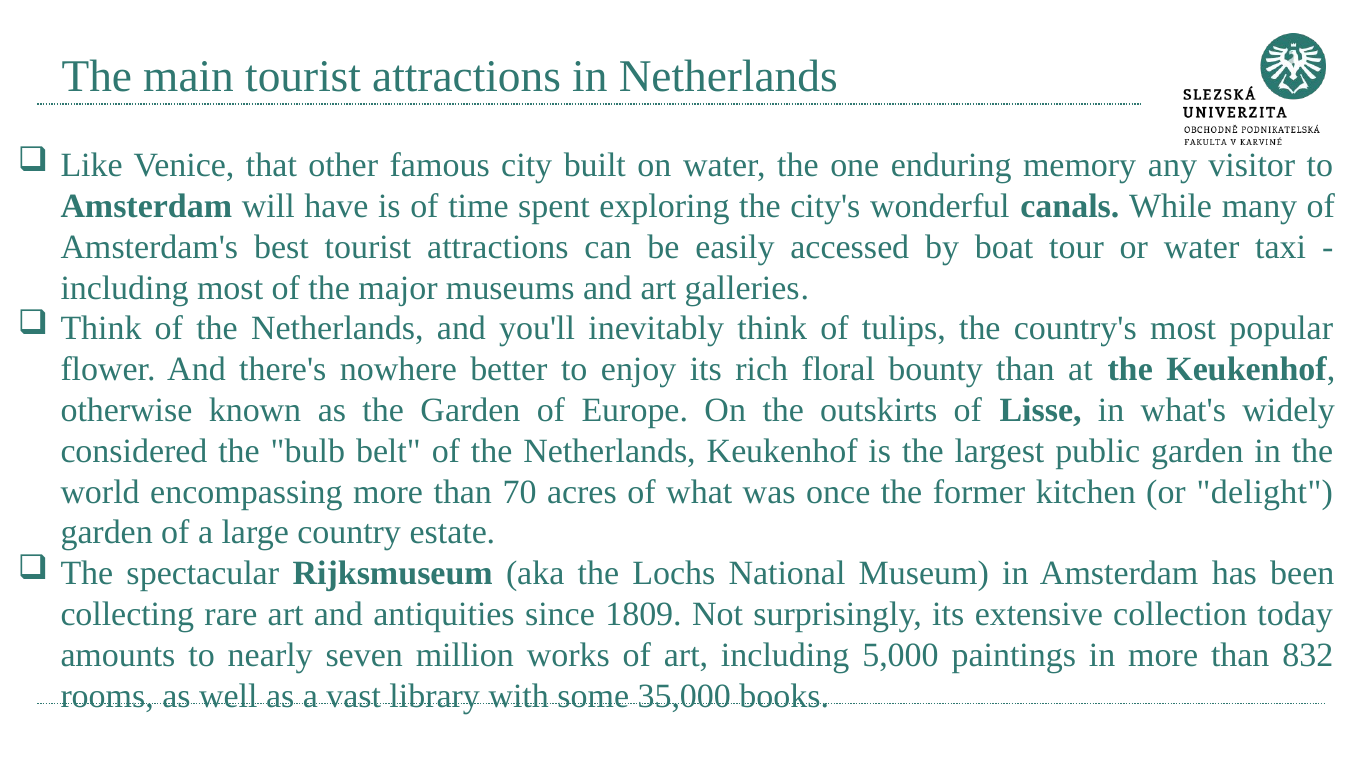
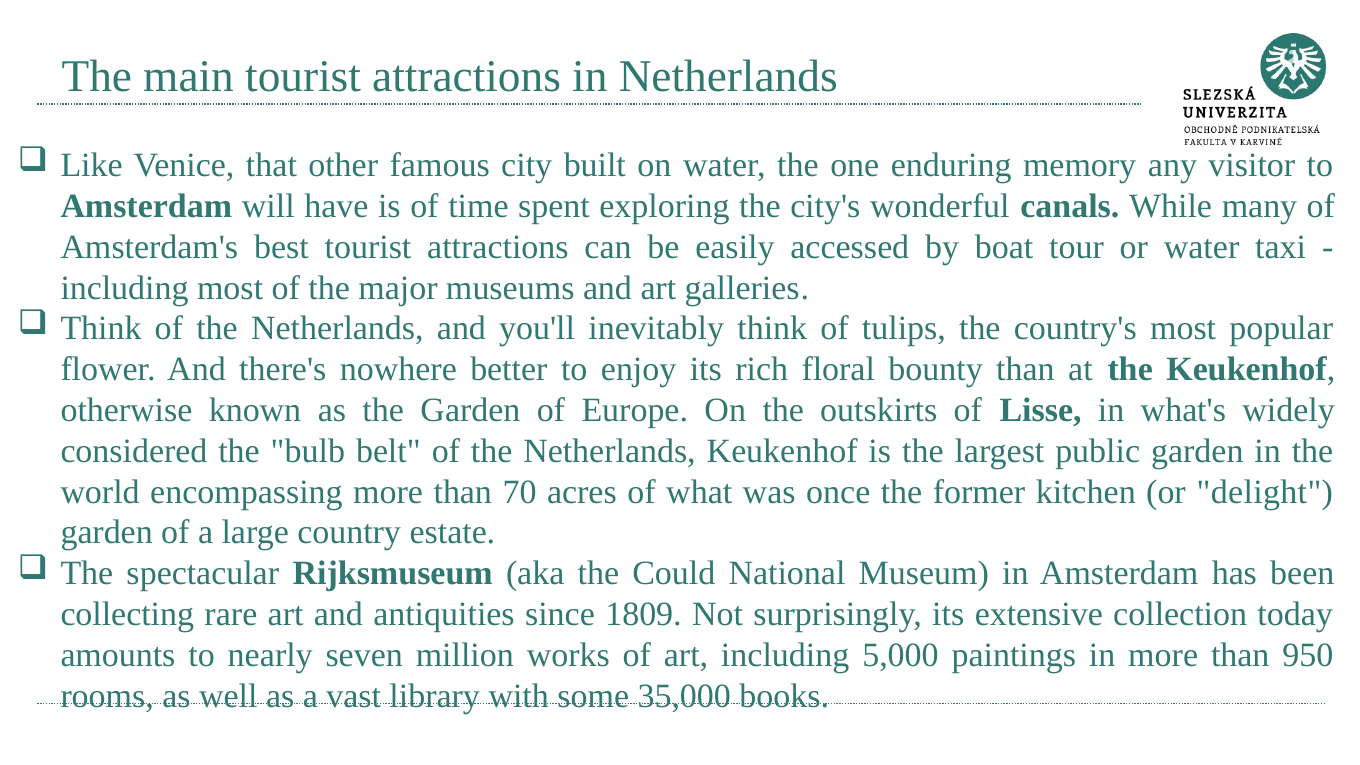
Lochs: Lochs -> Could (674, 574)
832: 832 -> 950 (1308, 655)
